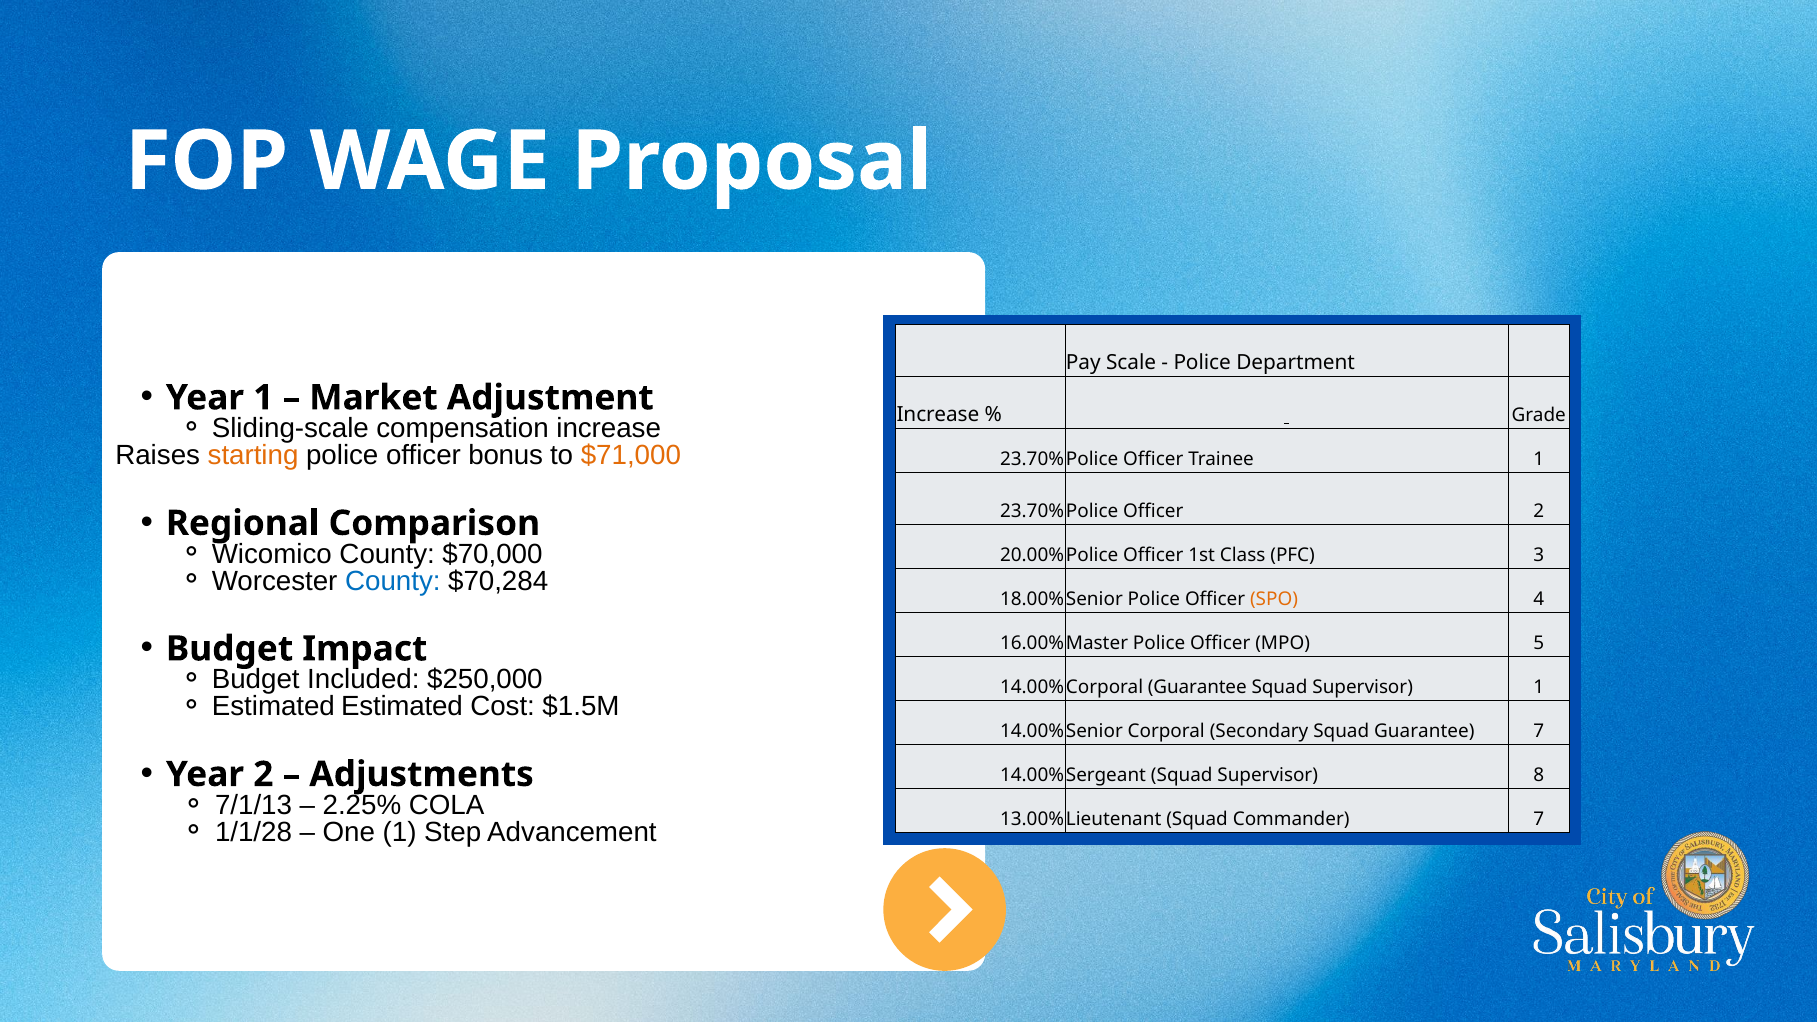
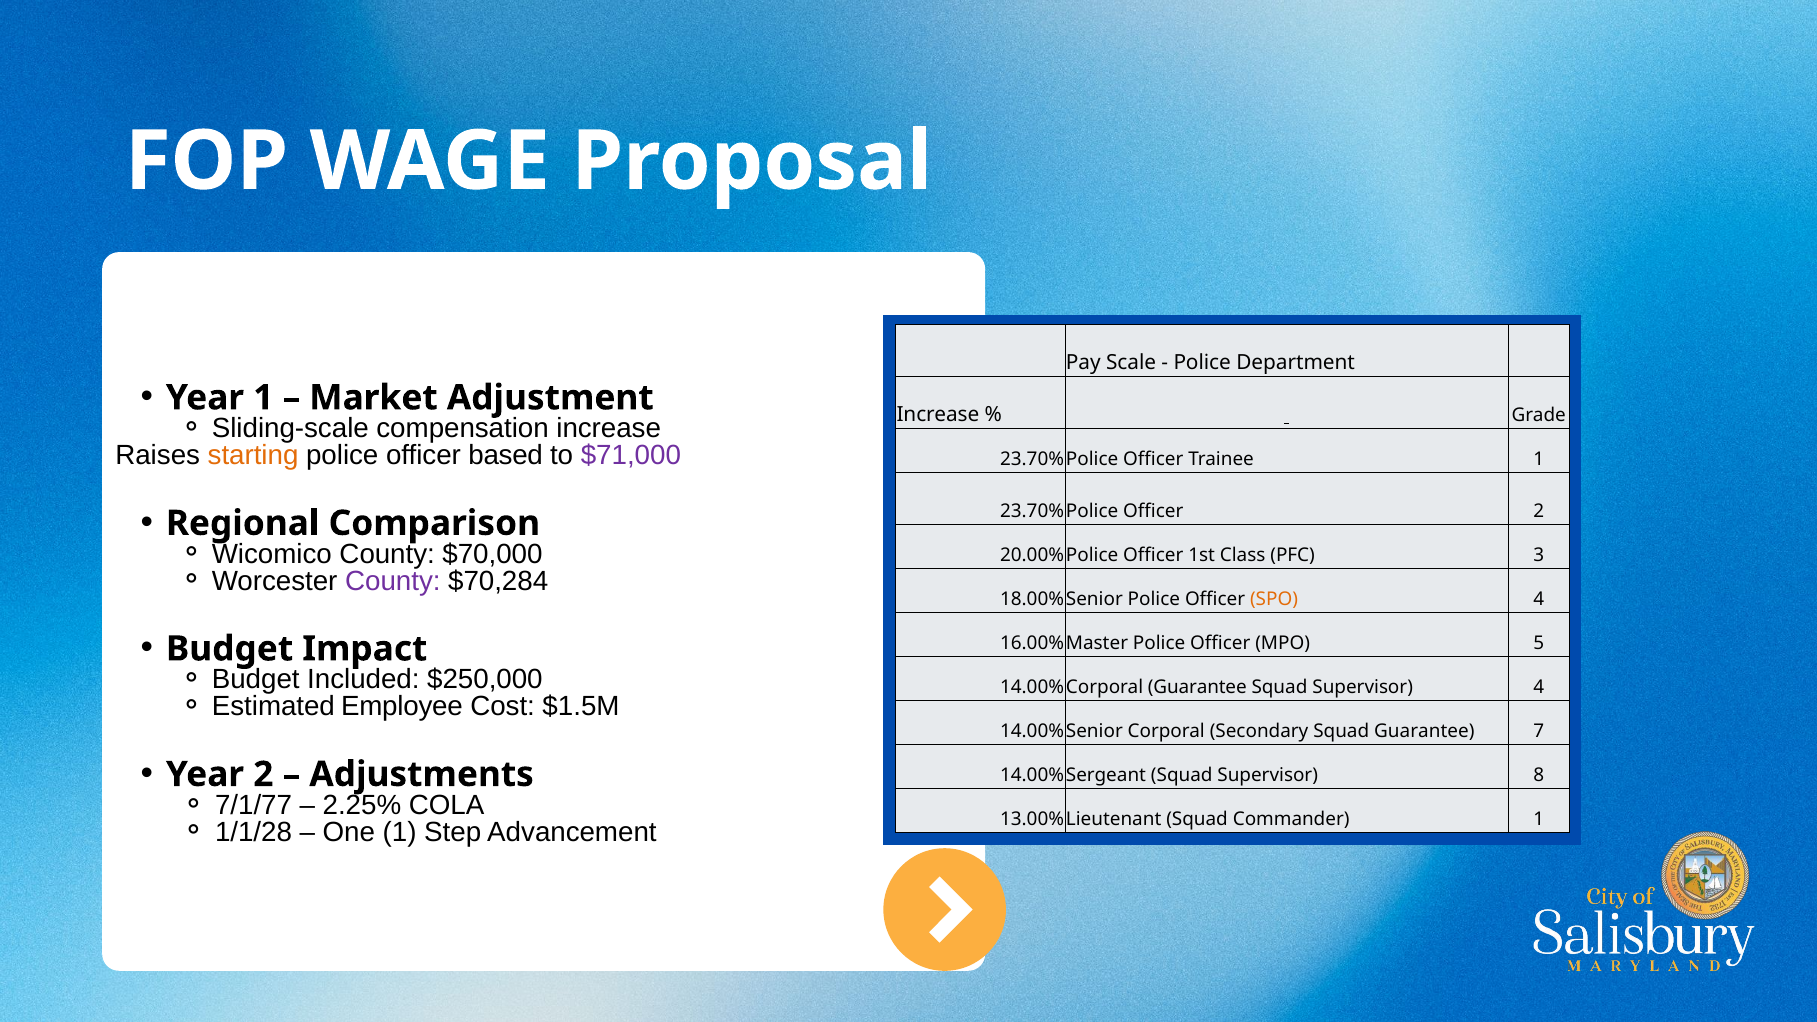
bonus: bonus -> based (506, 456)
$71,000 colour: orange -> purple (631, 456)
County colour: blue -> purple (393, 581)
Supervisor 1: 1 -> 4 (1539, 687)
Estimated Estimated: Estimated -> Employee (402, 707)
7/1/13: 7/1/13 -> 7/1/77 (254, 805)
Commander 7: 7 -> 1 (1539, 819)
